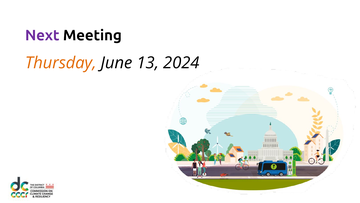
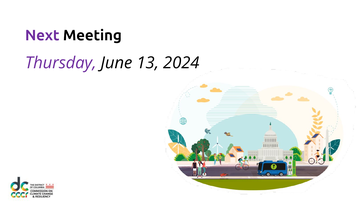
Thursday colour: orange -> purple (61, 63)
